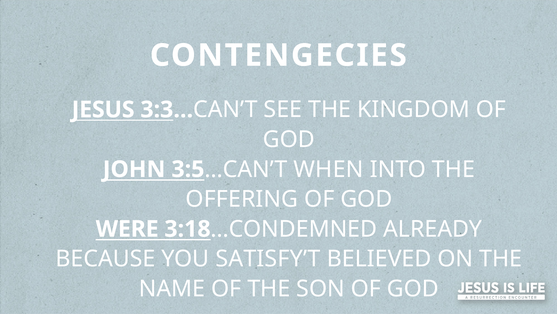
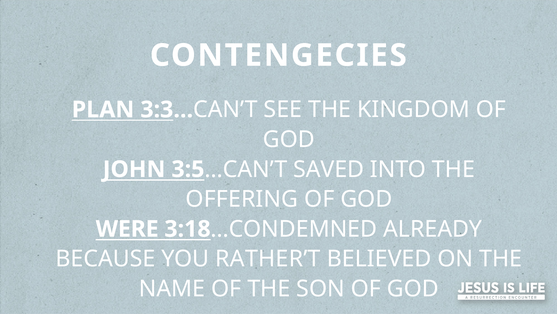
JESUS: JESUS -> PLAN (103, 109)
WHEN: WHEN -> SAVED (329, 169)
SATISFY’T: SATISFY’T -> RATHER’T (268, 258)
